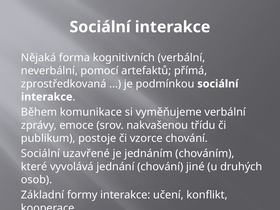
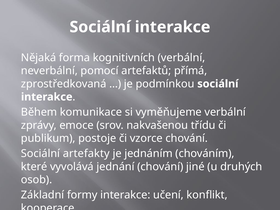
uzavřené: uzavřené -> artefakty (86, 154)
